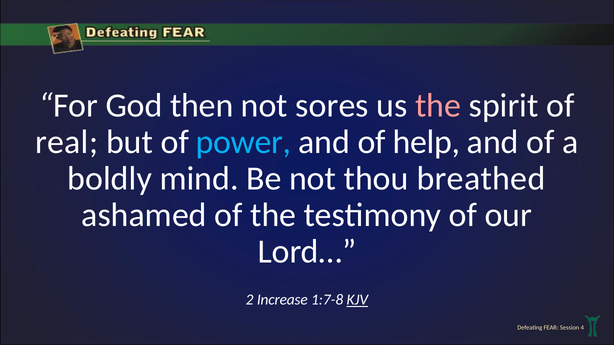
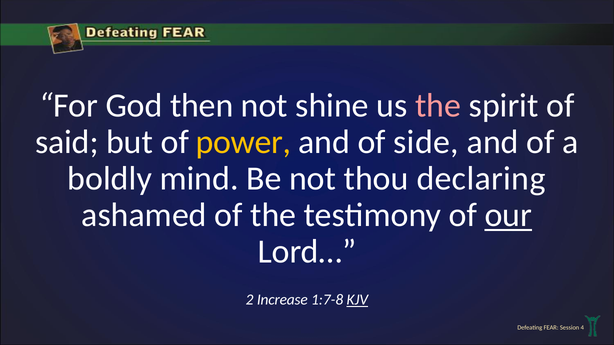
sores: sores -> shine (332, 106)
real: real -> said (67, 142)
power colour: light blue -> yellow (244, 142)
help: help -> side (426, 142)
breathed: breathed -> declaring (481, 179)
our underline: none -> present (508, 215)
